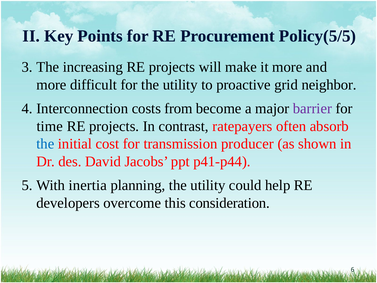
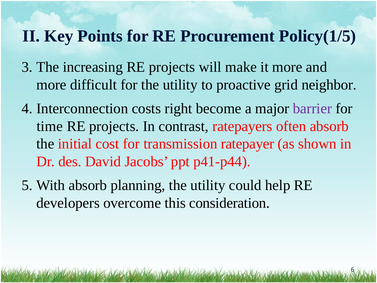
Policy(5/5: Policy(5/5 -> Policy(1/5 (318, 36)
from: from -> right (178, 108)
the colour: blue -> black (45, 144)
producer: producer -> ratepayer (248, 144)
With inertia: inertia -> absorb (88, 185)
